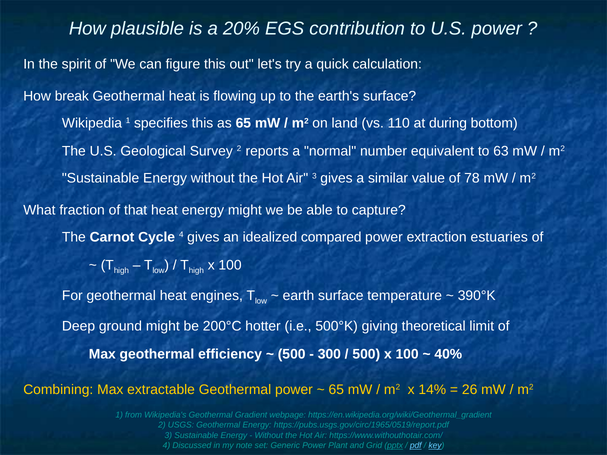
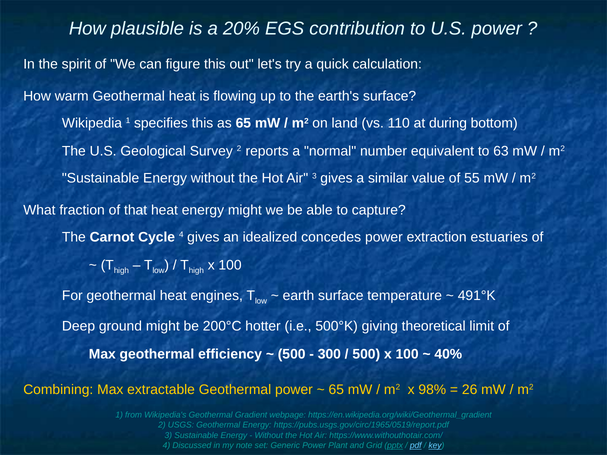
break: break -> warm (72, 96)
78: 78 -> 55 (472, 178)
compared: compared -> concedes (331, 237)
390°K: 390°K -> 491°K (477, 296)
14%: 14% -> 98% (432, 390)
